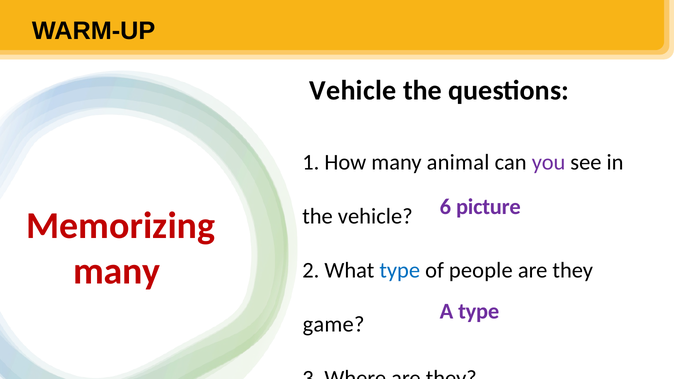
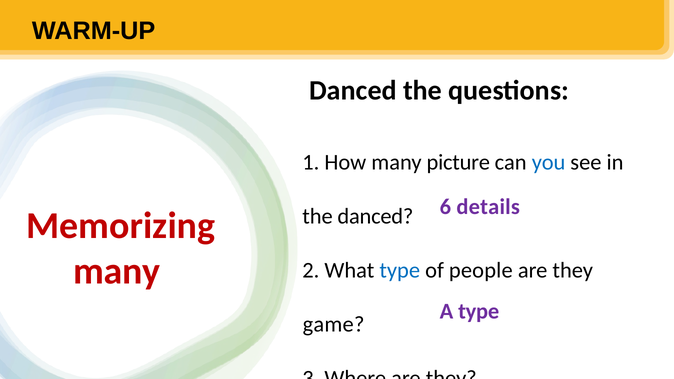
Vehicle: Vehicle -> Danced (353, 91)
animal: animal -> picture (458, 163)
you colour: purple -> blue (549, 163)
picture: picture -> details (488, 207)
the vehicle: vehicle -> danced (375, 217)
